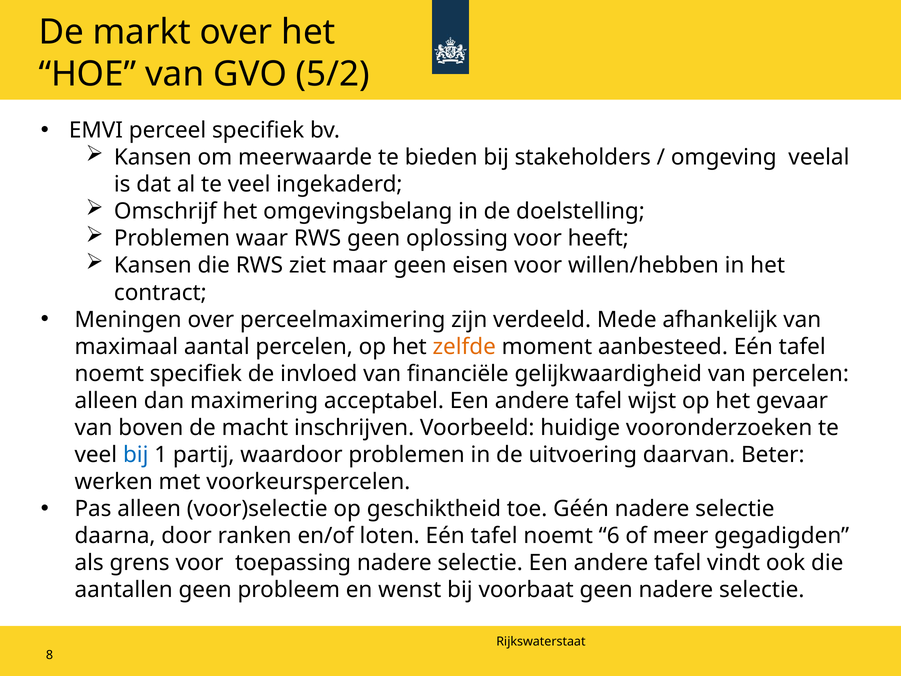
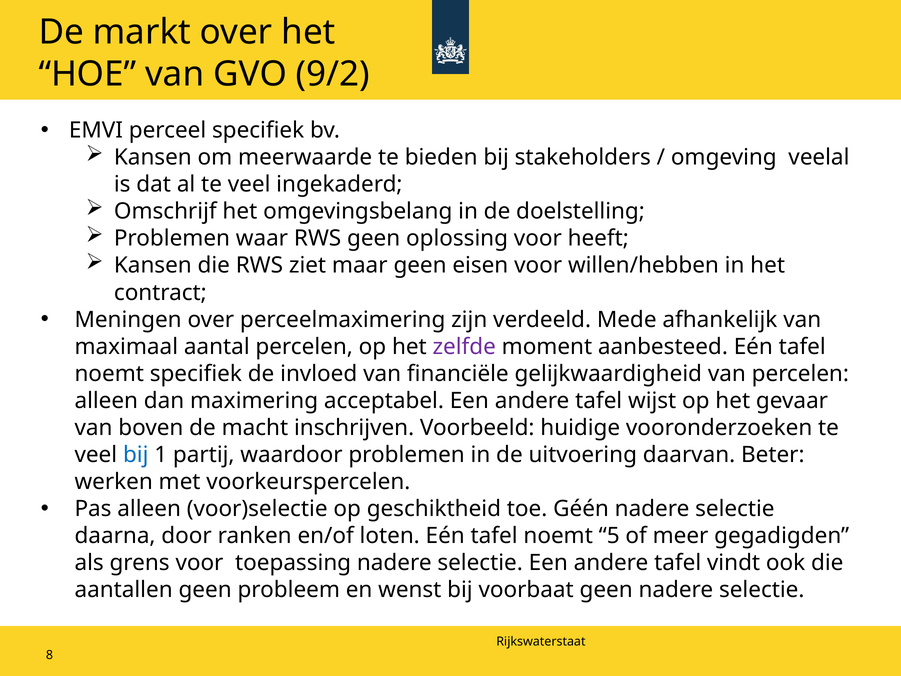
5/2: 5/2 -> 9/2 (333, 74)
zelfde colour: orange -> purple (464, 347)
6: 6 -> 5 (609, 536)
